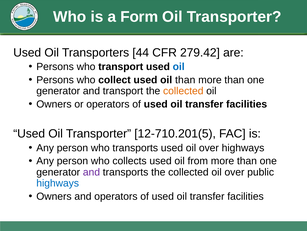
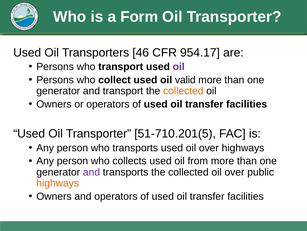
44: 44 -> 46 (141, 52)
279.42: 279.42 -> 954.17 (200, 52)
oil colour: blue -> purple (179, 67)
oil than: than -> valid (185, 80)
12-710.201(5: 12-710.201(5 -> 51-710.201(5 (175, 133)
highways colour: blue -> orange (58, 183)
